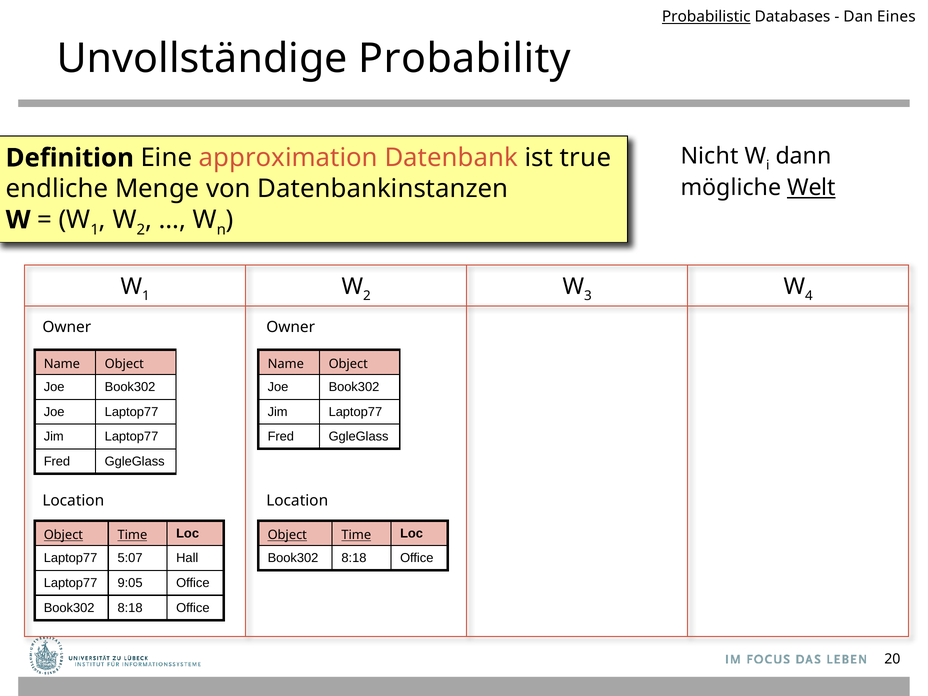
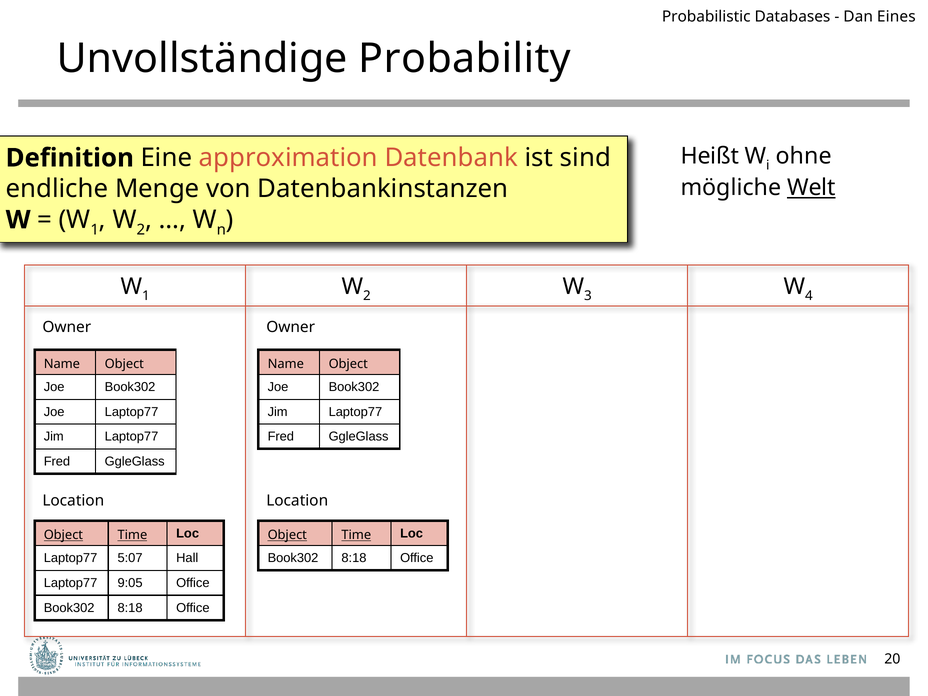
Probabilistic underline: present -> none (706, 17)
Nicht: Nicht -> Heißt (710, 156)
dann: dann -> ohne (804, 156)
true: true -> sind (585, 158)
